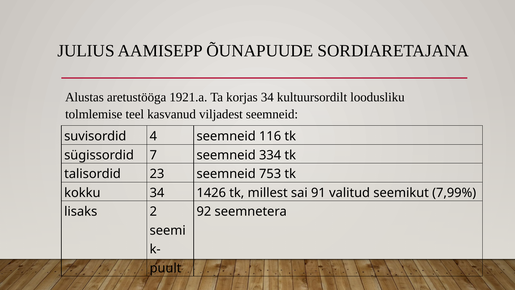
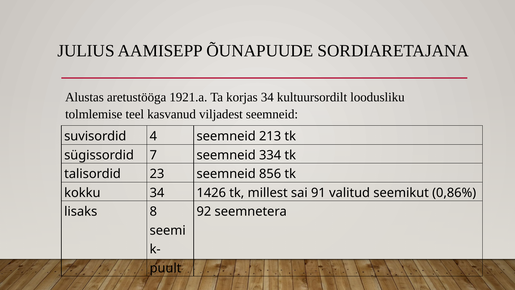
116: 116 -> 213 (270, 136)
753: 753 -> 856 (270, 174)
7,99%: 7,99% -> 0,86% (454, 193)
2: 2 -> 8 (153, 211)
